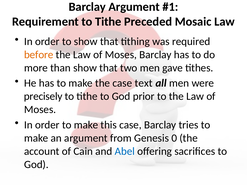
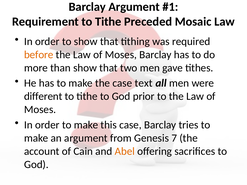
precisely: precisely -> different (43, 96)
0: 0 -> 7 (174, 138)
Abel colour: blue -> orange (125, 151)
